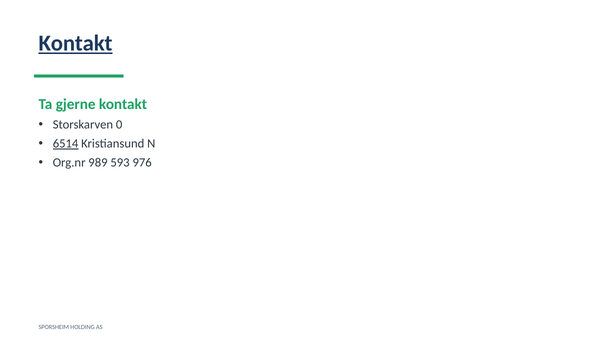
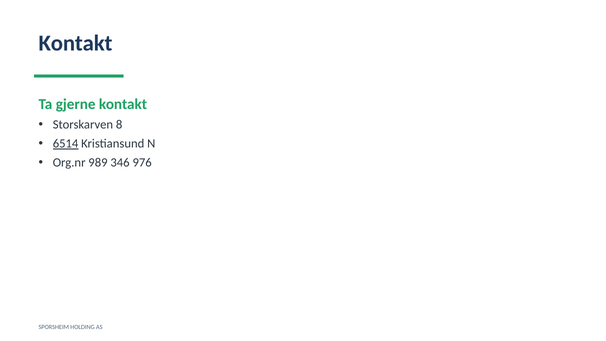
Kontakt underline: present -> none (75, 43)
0: 0 -> 8 (119, 125)
593: 593 -> 346 (120, 163)
